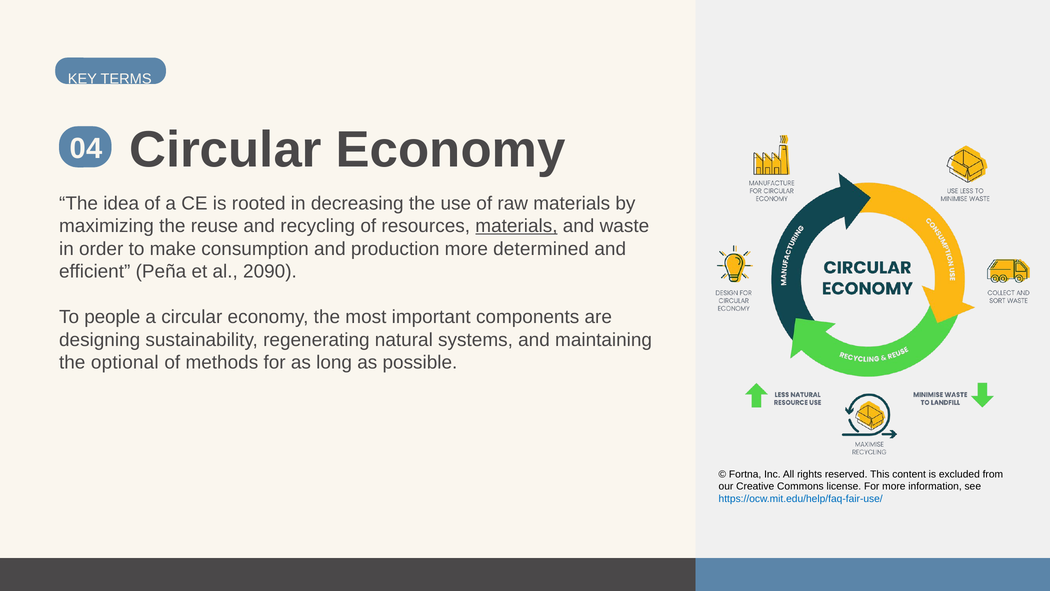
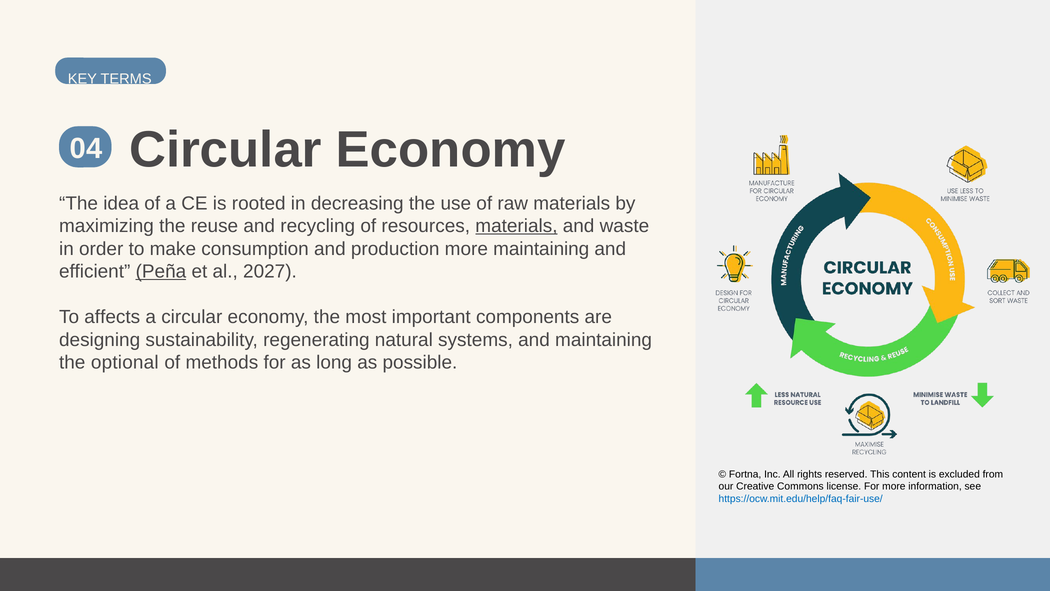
more determined: determined -> maintaining (541, 249)
Peña underline: none -> present (161, 271)
2090: 2090 -> 2027 (270, 271)
people: people -> affects (112, 317)
